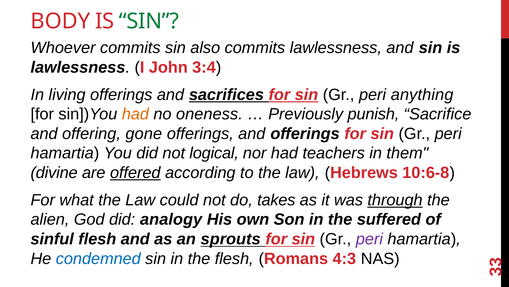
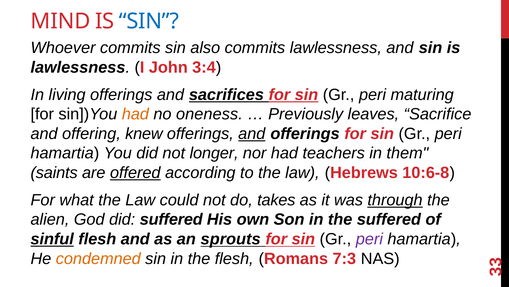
BODY: BODY -> MIND (60, 21)
SIN colour: green -> blue (149, 21)
anything: anything -> maturing (422, 94)
punish: punish -> leaves (373, 114)
gone: gone -> knew (144, 133)
and underline: none -> present (252, 133)
logical: logical -> longer (214, 153)
divine: divine -> saints (54, 172)
did analogy: analogy -> suffered (171, 219)
sinful underline: none -> present (52, 239)
condemned colour: blue -> orange (98, 258)
4:3: 4:3 -> 7:3 (344, 258)
